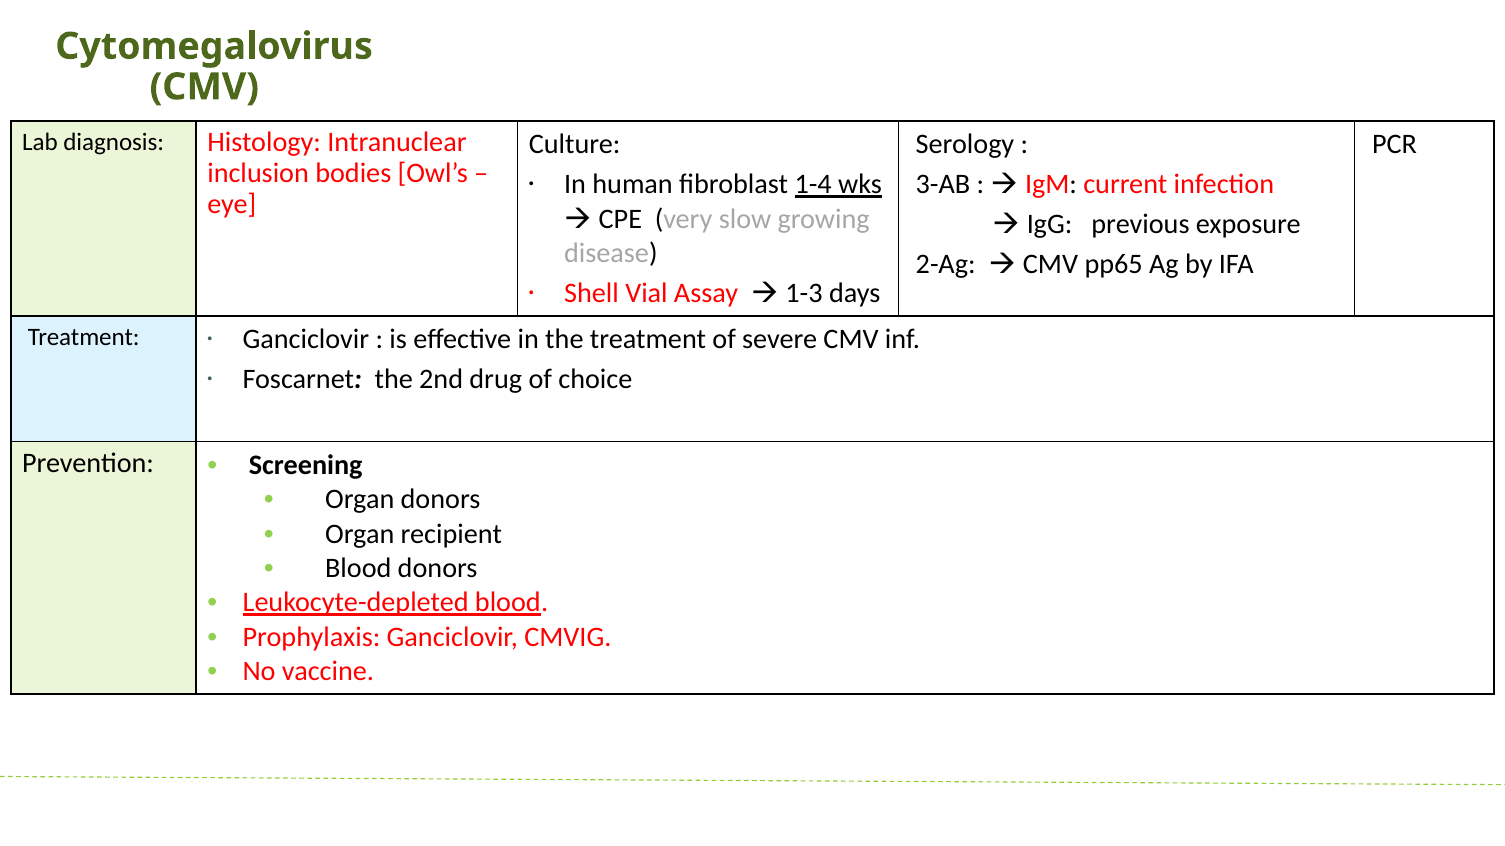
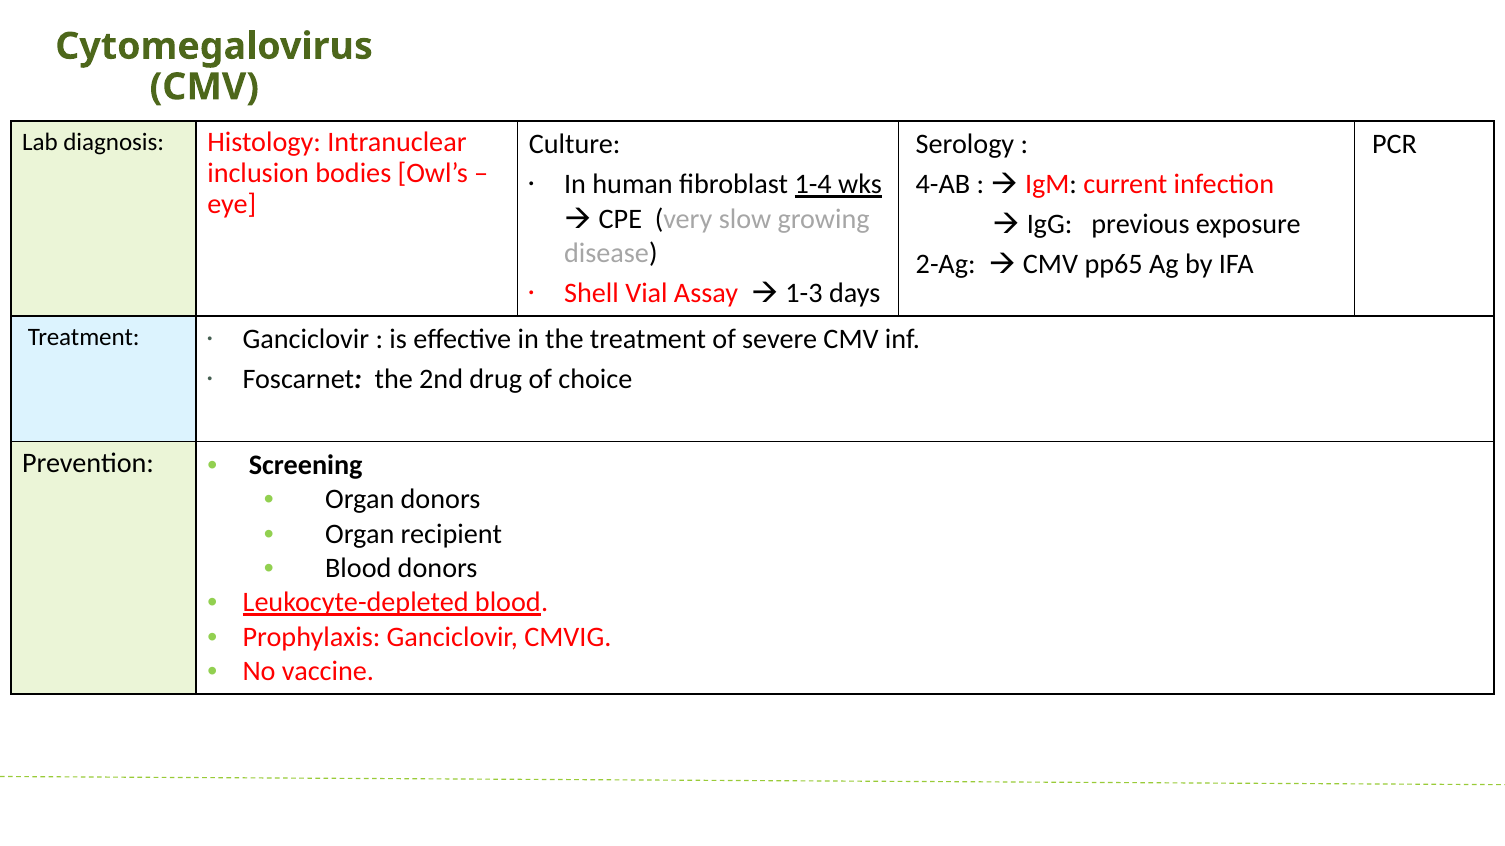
3-AB: 3-AB -> 4-AB (943, 185)
